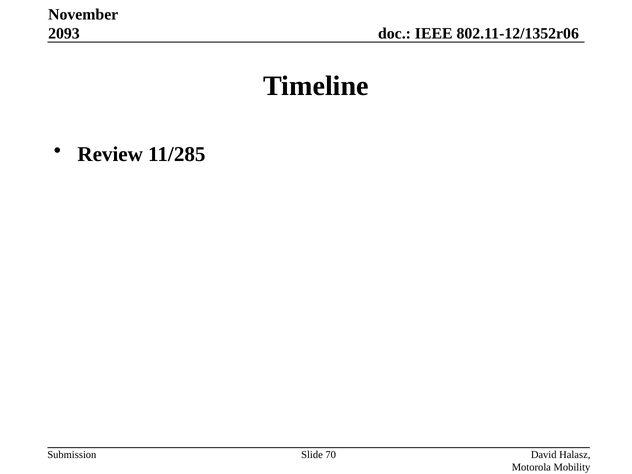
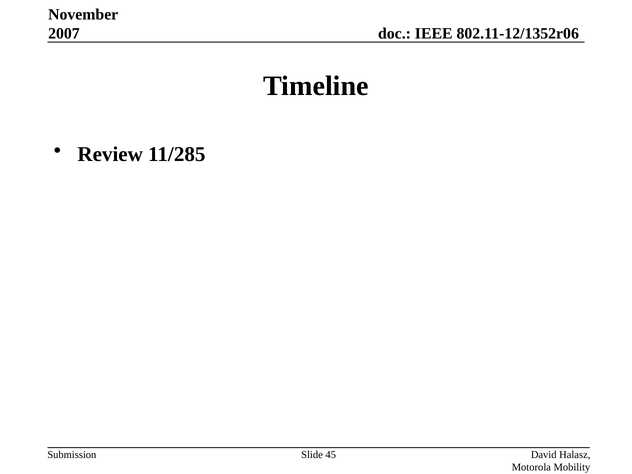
2093: 2093 -> 2007 (64, 34)
70: 70 -> 45 (331, 455)
